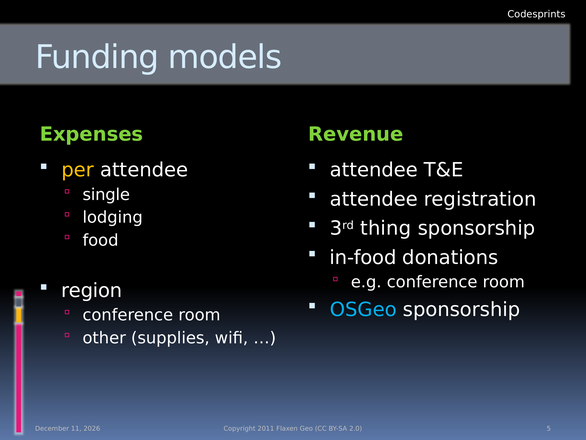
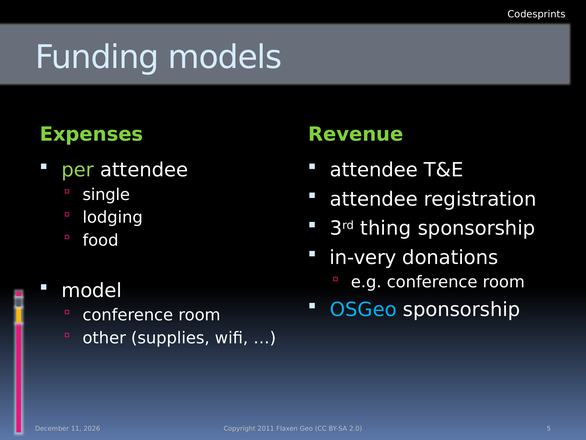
per colour: yellow -> light green (78, 170)
in-food: in-food -> in-very (363, 257)
region: region -> model (92, 290)
